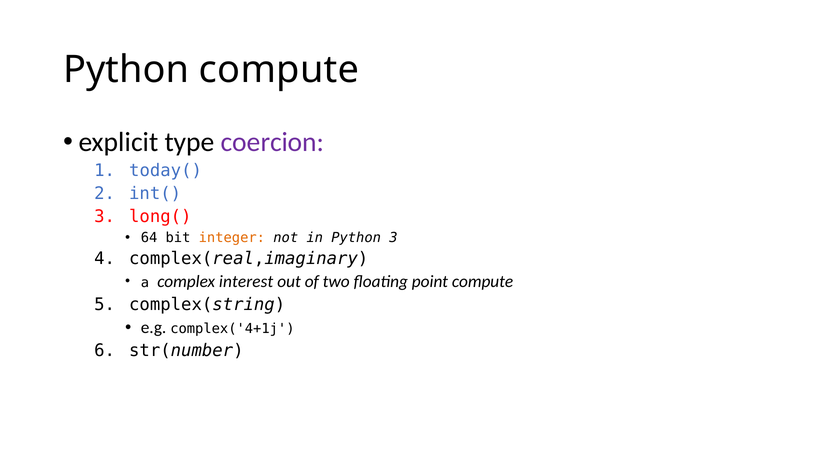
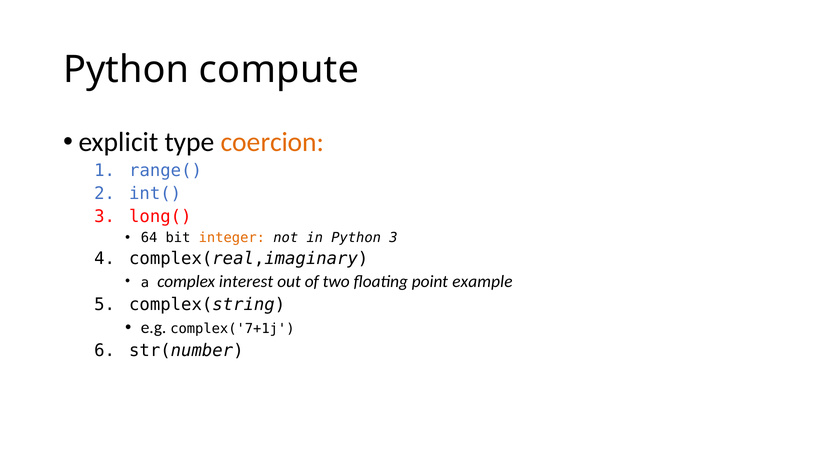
coercion colour: purple -> orange (273, 142)
today(: today( -> range( (166, 170)
point compute: compute -> example (482, 281)
complex('4+1j: complex('4+1j -> complex('7+1j (232, 329)
